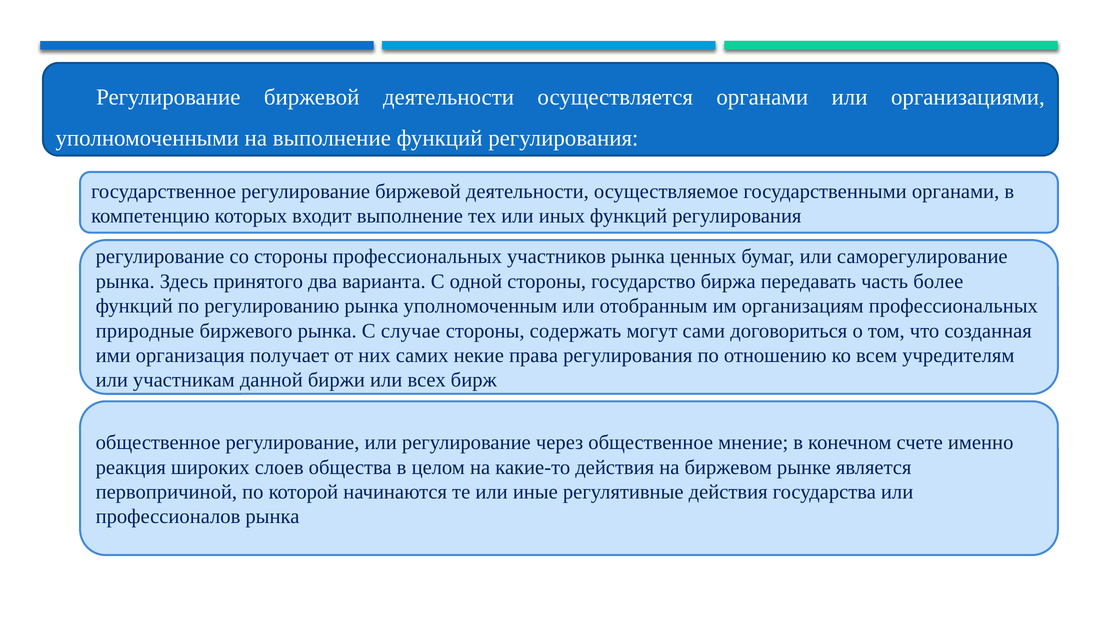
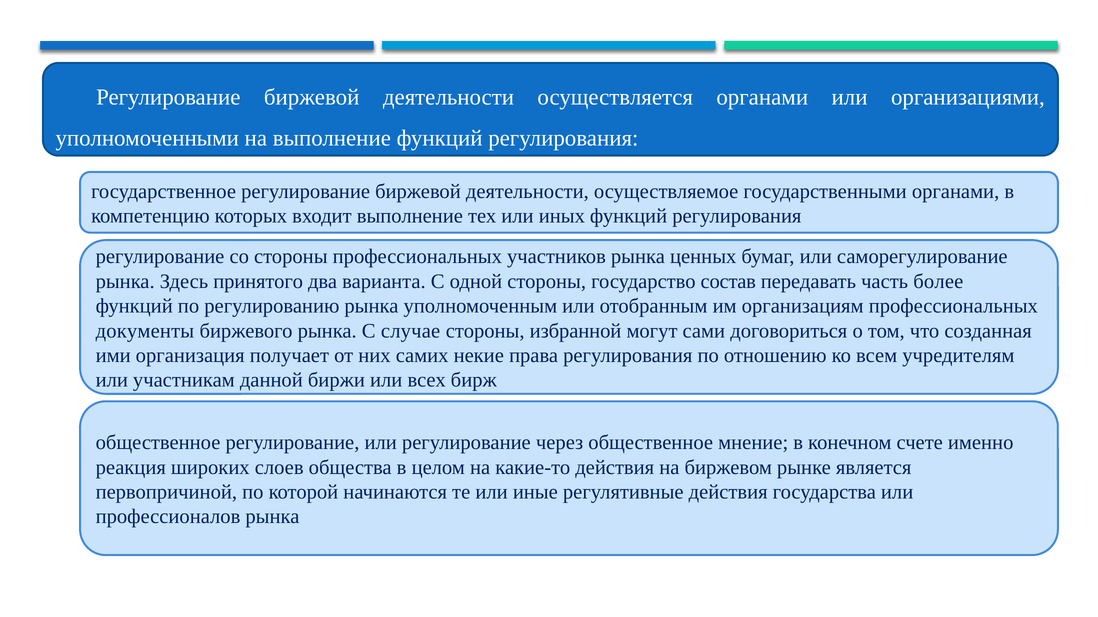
биржа: биржа -> состав (728, 282)
природные: природные -> документы (145, 331)
содержать: содержать -> избранной (576, 331)
